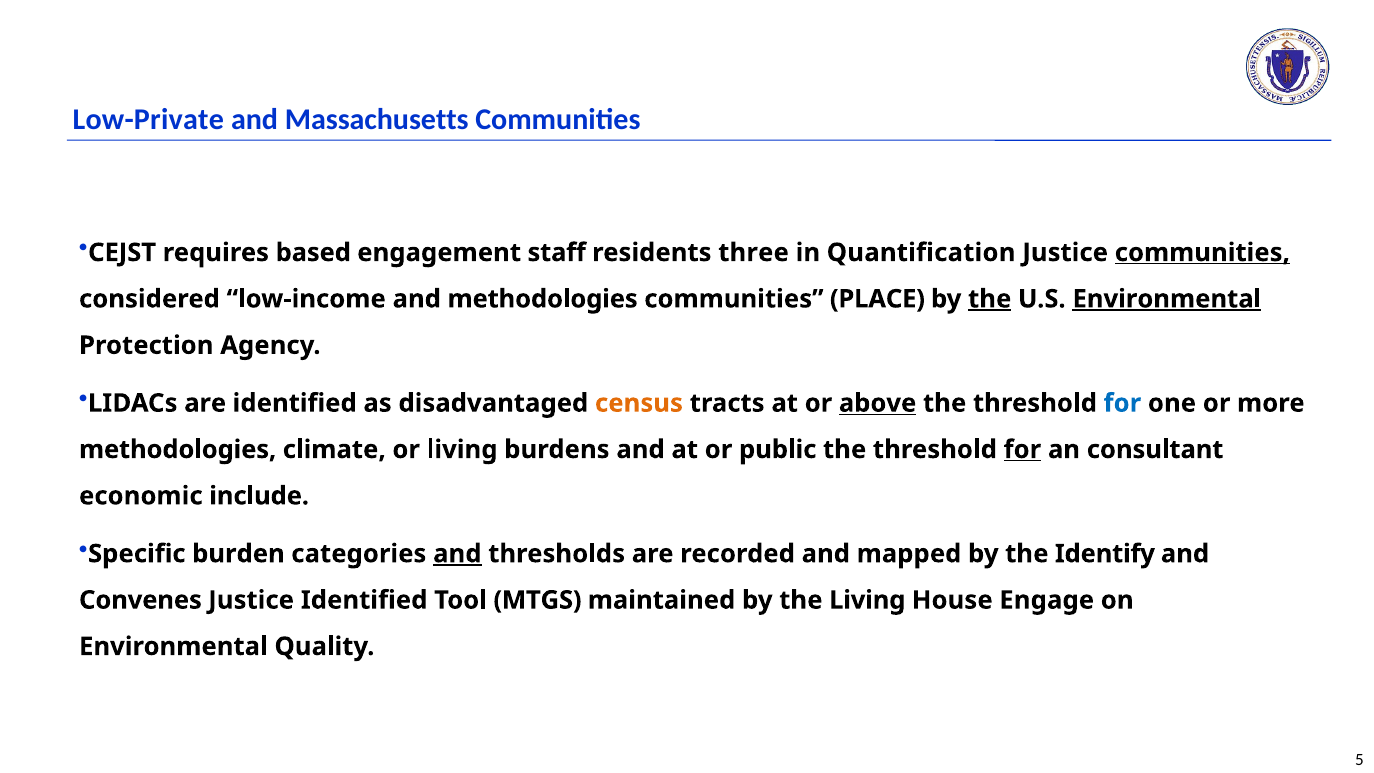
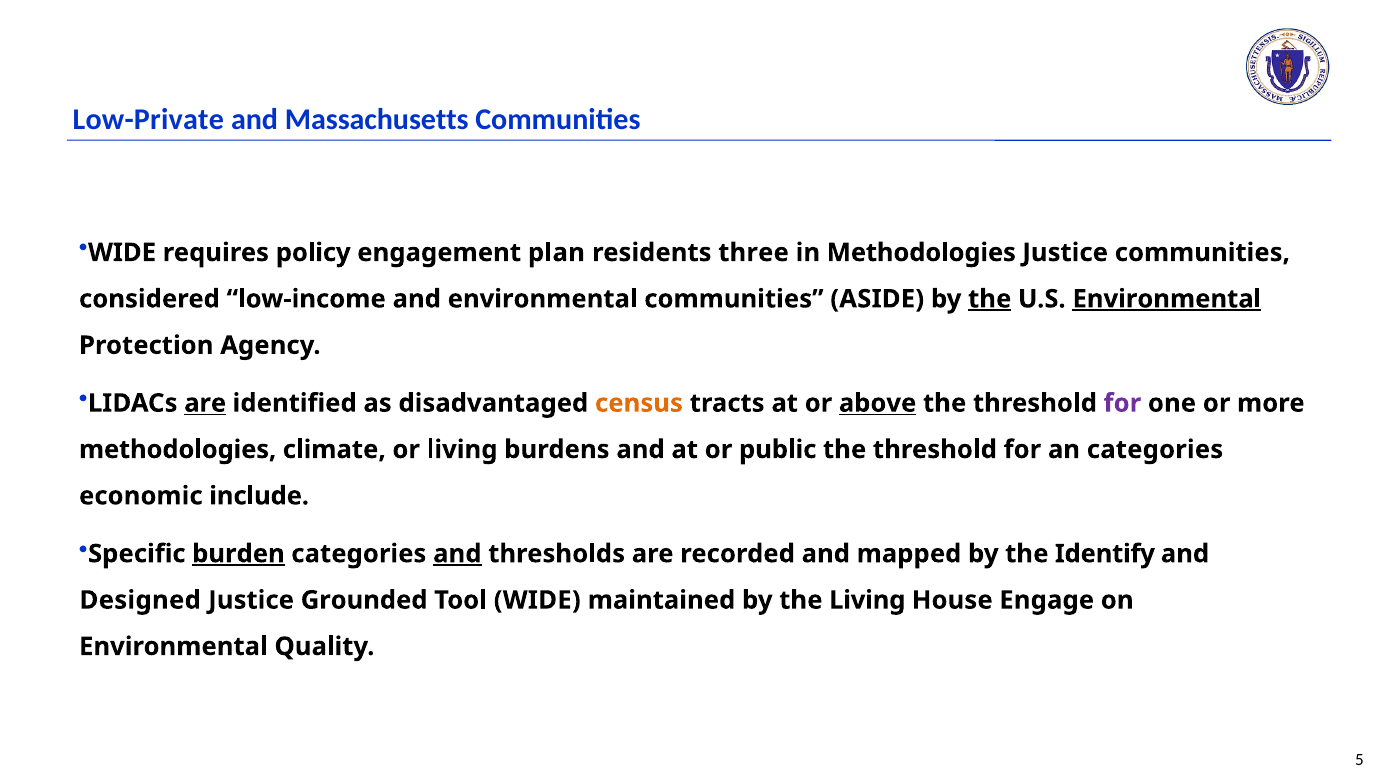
CEJST: CEJST -> WIDE (122, 253)
based: based -> policy (313, 253)
staff: staff -> plan (556, 253)
in Quantification: Quantification -> Methodologies (921, 253)
communities underline: present -> none (1202, 253)
and methodologies: methodologies -> environmental (543, 299)
PLACE: PLACE -> ASIDE (877, 299)
are underline: none -> present (205, 403)
for colour: blue -> purple (1122, 403)
for underline: present -> none (1022, 449)
an consultant: consultant -> categories (1155, 449)
burden underline: none -> present (238, 554)
Convenes: Convenes -> Designed (140, 600)
Justice Identified: Identified -> Grounded (364, 600)
Tool MTGS: MTGS -> WIDE (537, 600)
